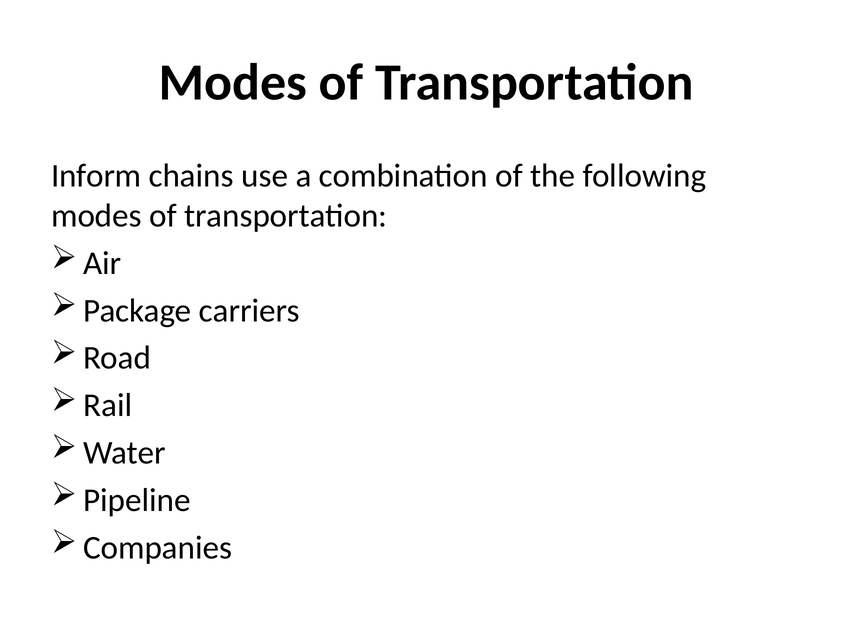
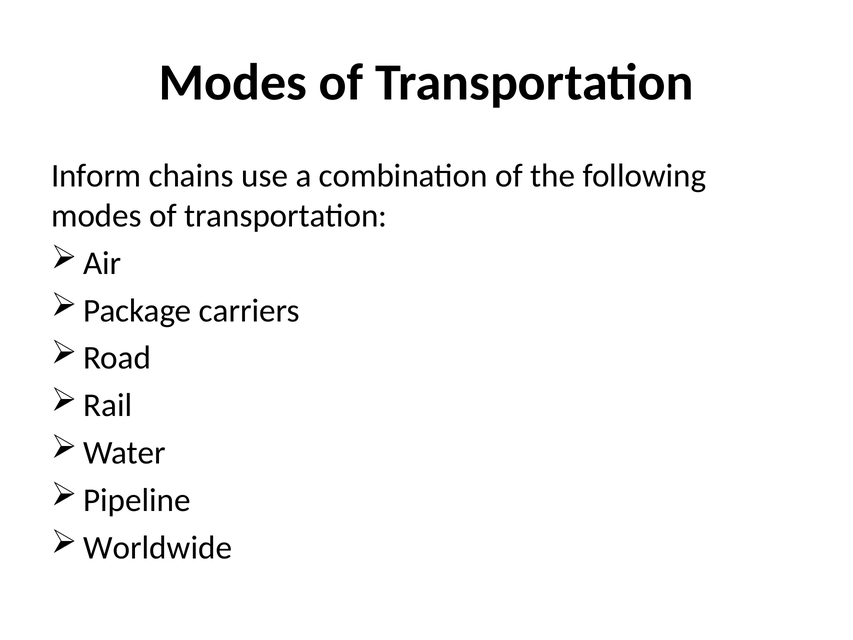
Companies: Companies -> Worldwide (158, 548)
